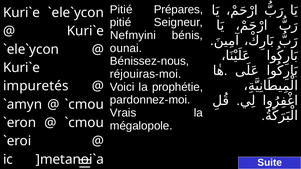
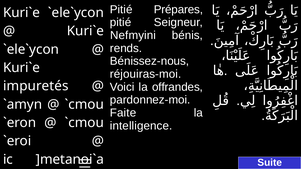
ounai: ounai -> rends (126, 48)
prophétie: prophétie -> offrandes (177, 87)
Vrais: Vrais -> Faite (123, 113)
mégalopole: mégalopole -> intelligence (141, 126)
